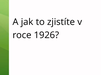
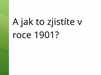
1926: 1926 -> 1901 (46, 35)
